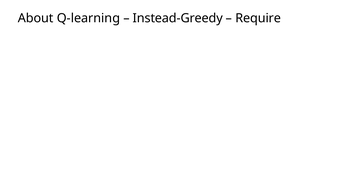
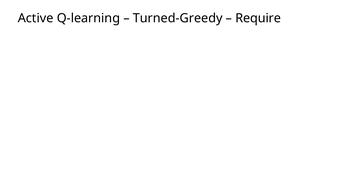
About: About -> Active (36, 18)
Instead-Greedy: Instead-Greedy -> Turned-Greedy (178, 18)
